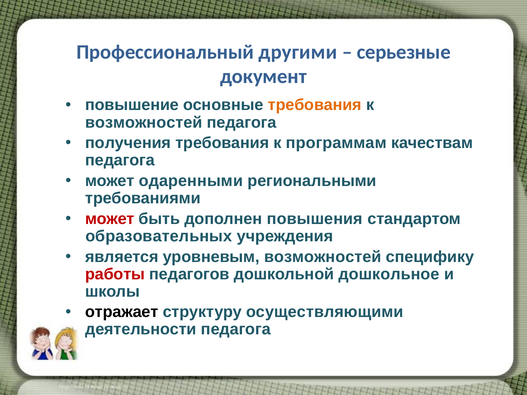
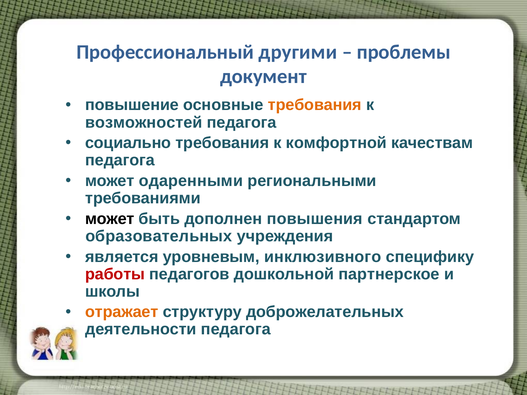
серьезные: серьезные -> проблемы (404, 52)
получения: получения -> социально (128, 143)
программам: программам -> комфортной (336, 143)
может colour: red -> black (110, 219)
уровневым возможностей: возможностей -> инклюзивного (323, 257)
дошкольное: дошкольное -> партнерское (389, 274)
отражает colour: black -> orange (122, 312)
осуществляющими: осуществляющими -> доброжелательных (325, 312)
